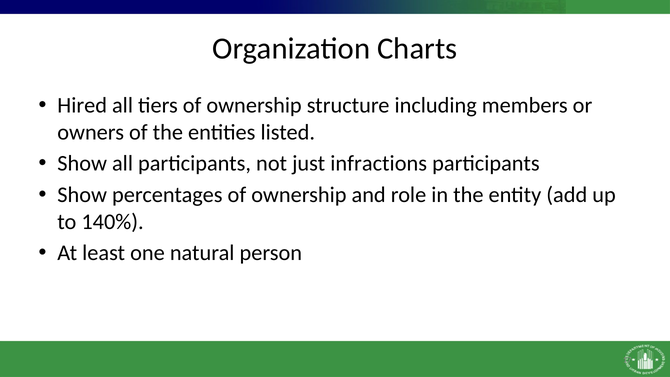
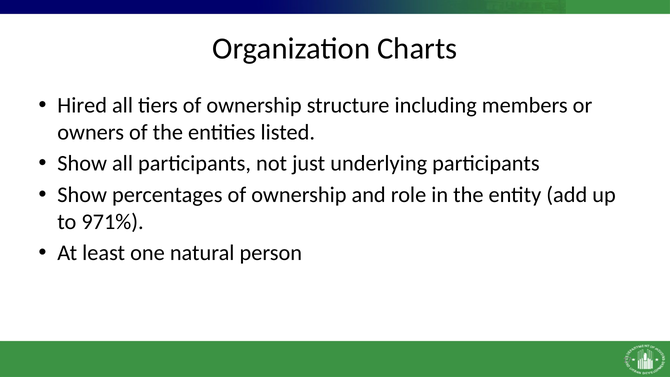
infractions: infractions -> underlying (379, 163)
140%: 140% -> 971% (113, 222)
